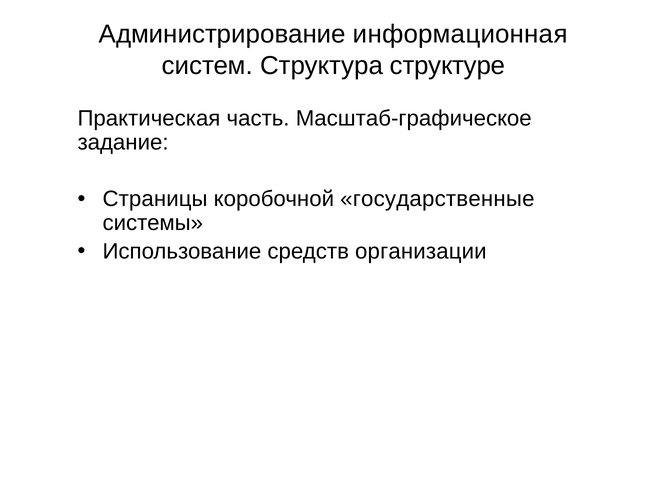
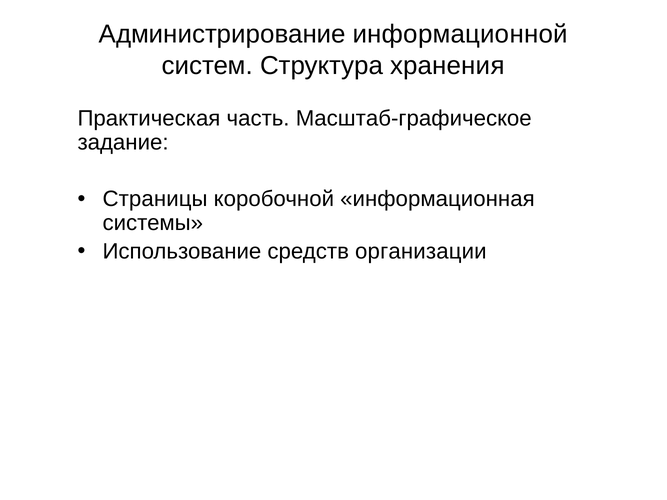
информационная: информационная -> информационной (460, 34)
структуре: структуре -> хранения (447, 65)
государственные: государственные -> информационная (437, 199)
